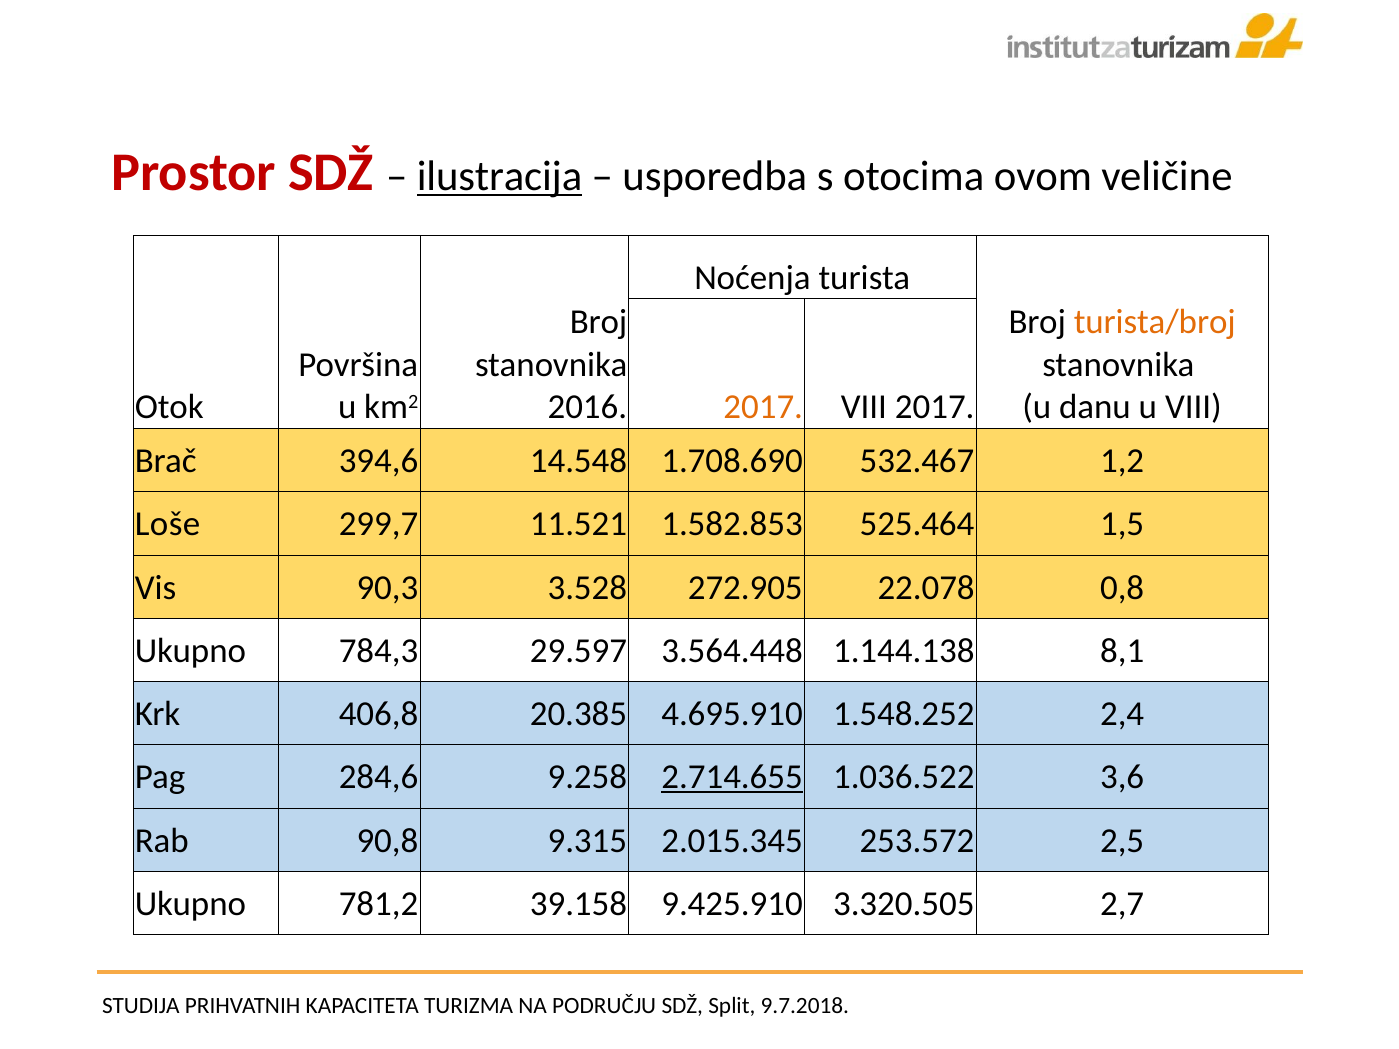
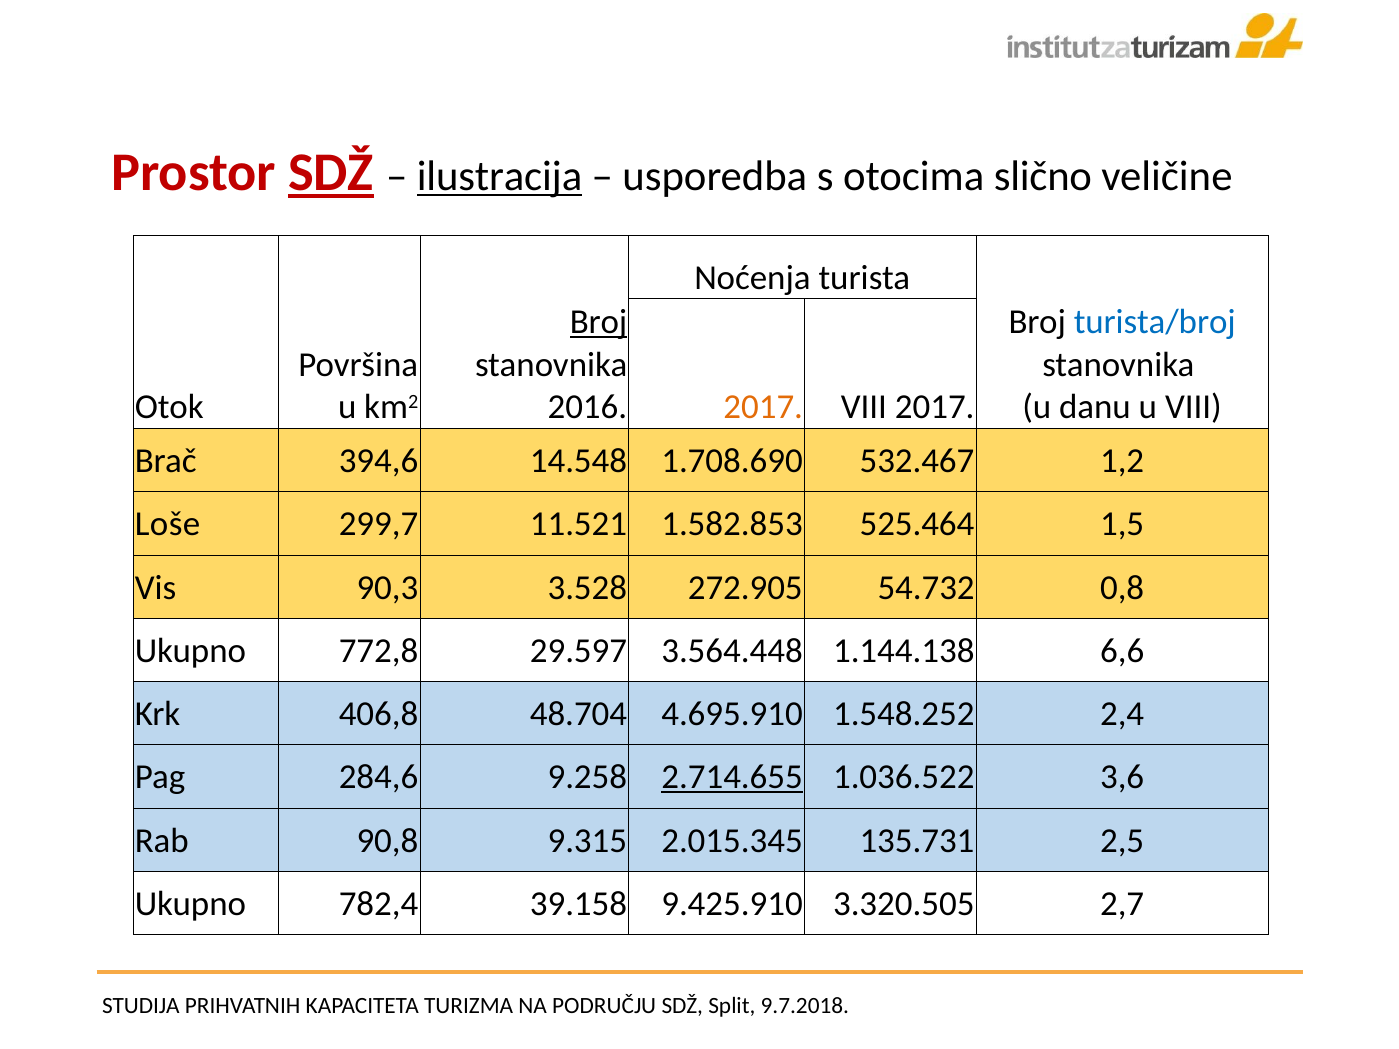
SDŽ underline: none -> present (331, 173)
ovom: ovom -> slično (1043, 177)
Broj underline: none -> present (599, 322)
turista/broj colour: orange -> blue (1155, 322)
22.078: 22.078 -> 54.732 (926, 588)
784,3: 784,3 -> 772,8 (379, 651)
8,1: 8,1 -> 6,6 (1122, 651)
20.385: 20.385 -> 48.704 (578, 714)
253.572: 253.572 -> 135.731 (917, 841)
781,2: 781,2 -> 782,4 (379, 904)
